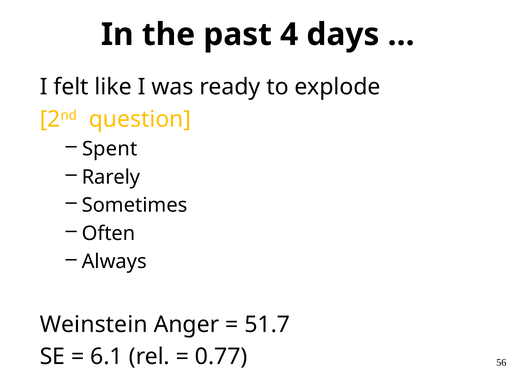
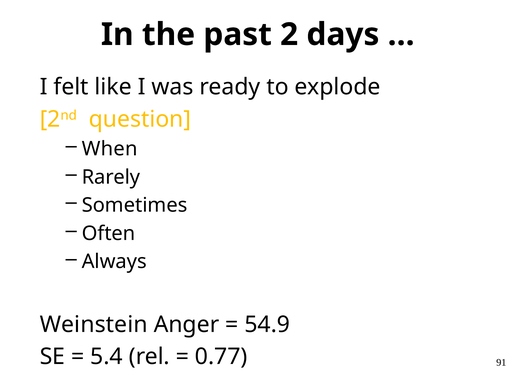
4: 4 -> 2 (289, 35)
Spent: Spent -> When (110, 149)
51.7: 51.7 -> 54.9 (267, 325)
6.1: 6.1 -> 5.4 (107, 357)
56: 56 -> 91 (501, 363)
